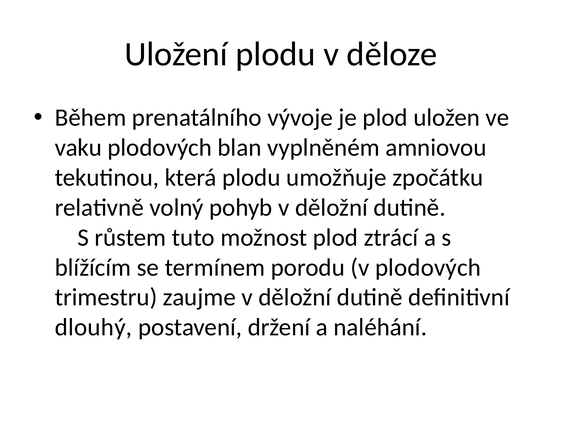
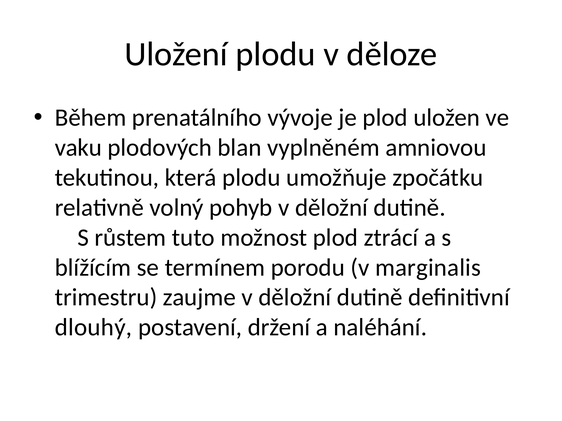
v plodových: plodových -> marginalis (428, 268)
